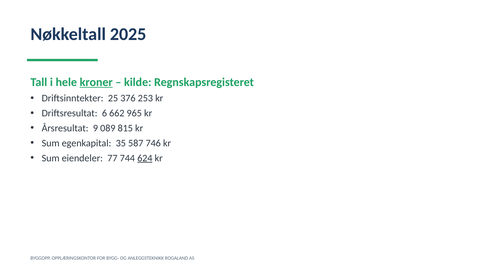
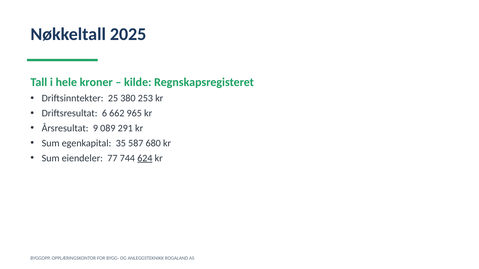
kroner underline: present -> none (96, 82)
376: 376 -> 380 (128, 98)
815: 815 -> 291 (125, 128)
746: 746 -> 680 (153, 143)
